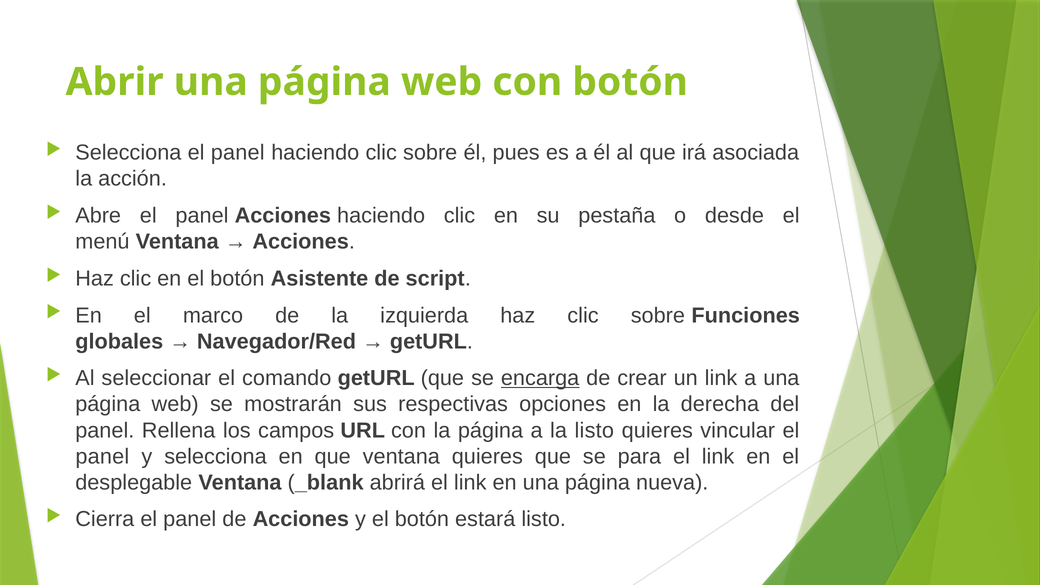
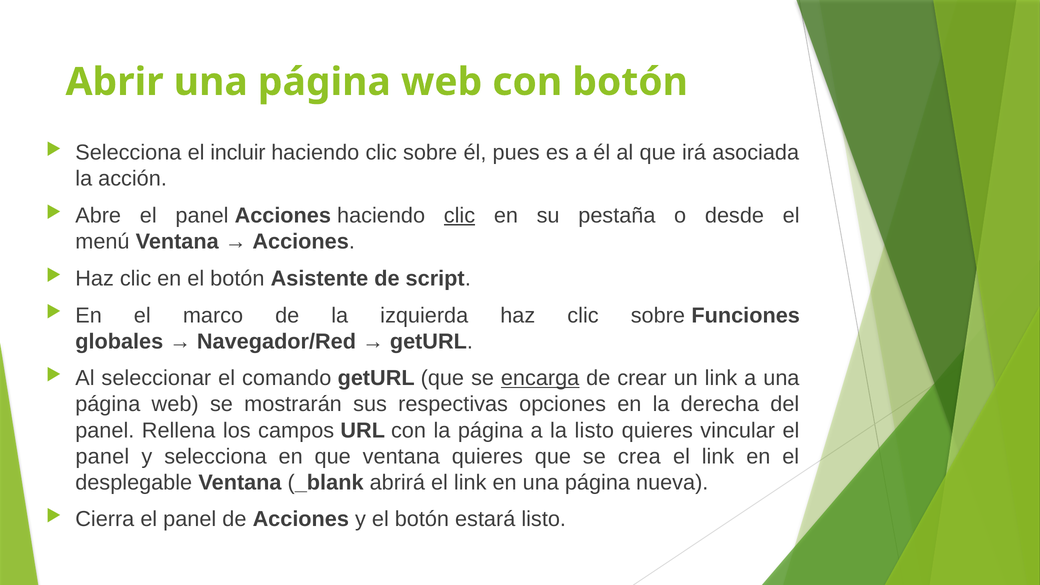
Selecciona el panel: panel -> incluir (238, 153)
clic underline: none -> present (459, 216)
para: para -> crea (639, 456)
